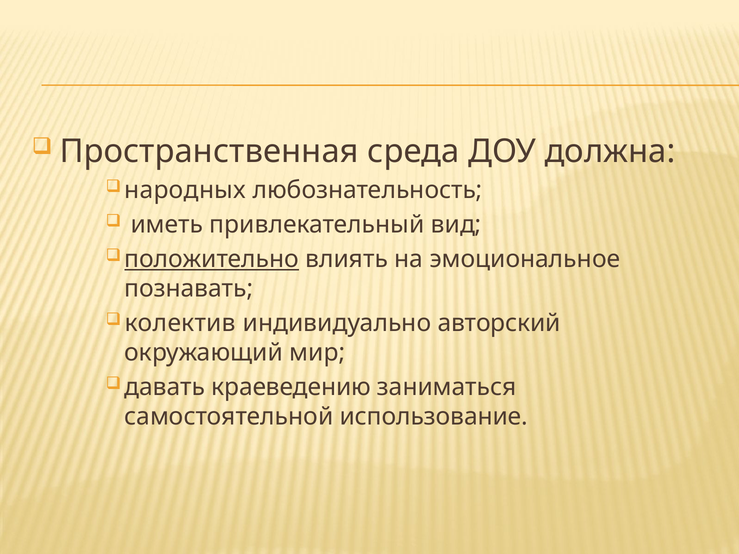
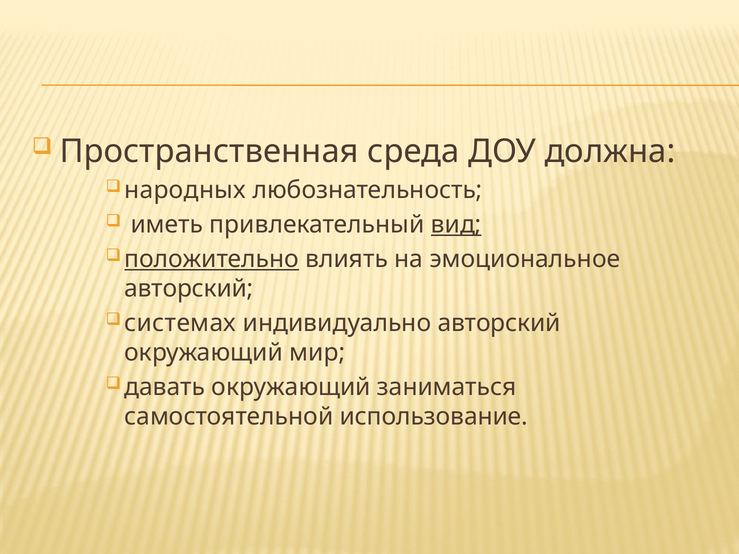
вид underline: none -> present (456, 225)
познавать: познавать -> авторский (189, 289)
колектив: колектив -> системах (180, 323)
давать краеведению: краеведению -> окружающий (291, 387)
